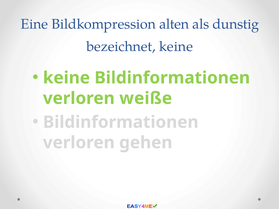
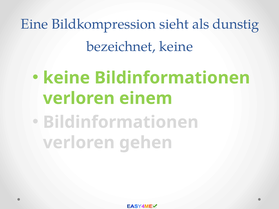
alten: alten -> sieht (174, 24)
weiße: weiße -> einem (146, 98)
